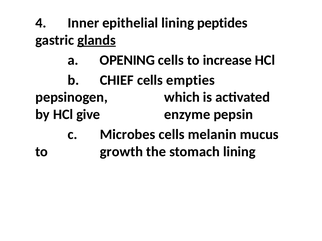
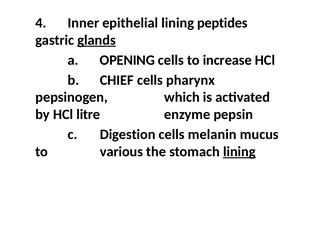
empties: empties -> pharynx (191, 80)
give: give -> litre (88, 115)
Microbes: Microbes -> Digestion (128, 135)
growth: growth -> various (121, 152)
lining underline: none -> present (239, 152)
